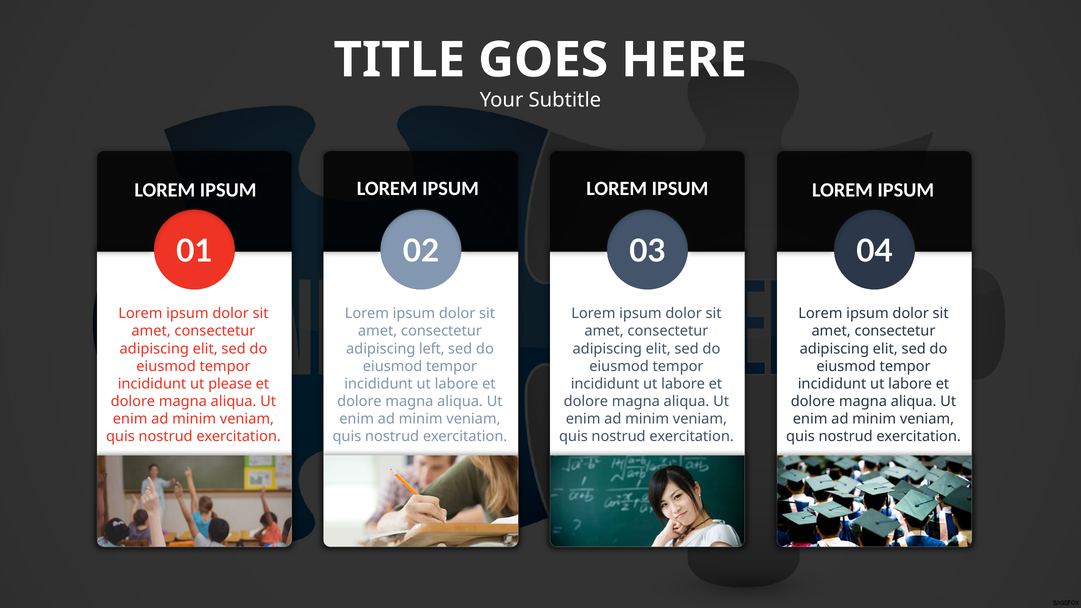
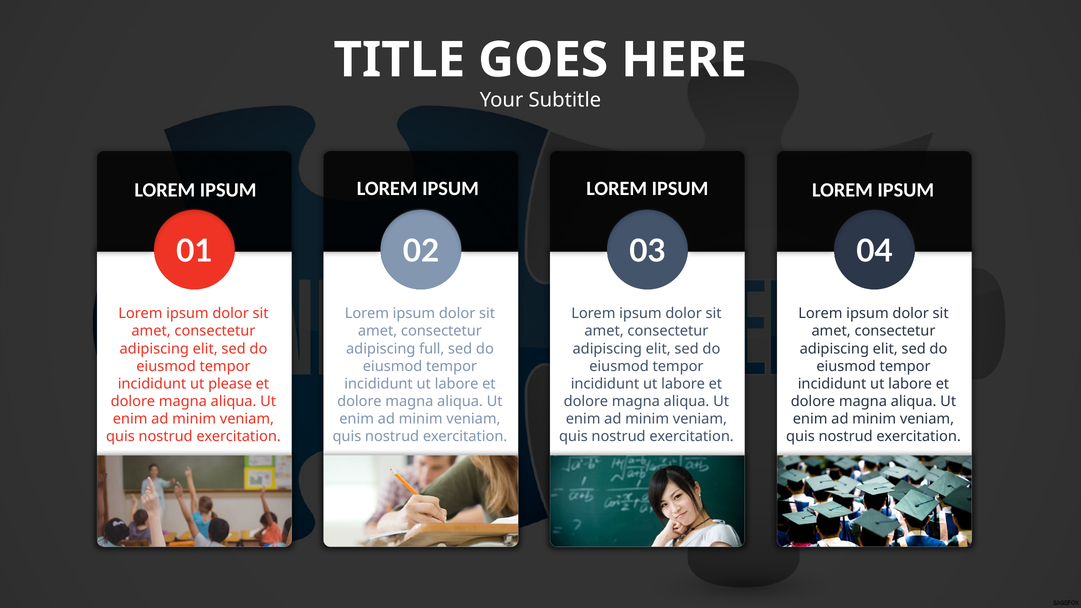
left: left -> full (432, 349)
